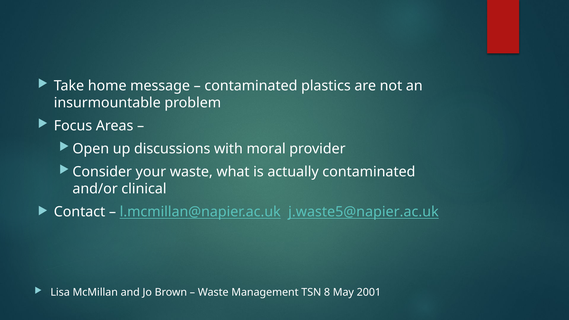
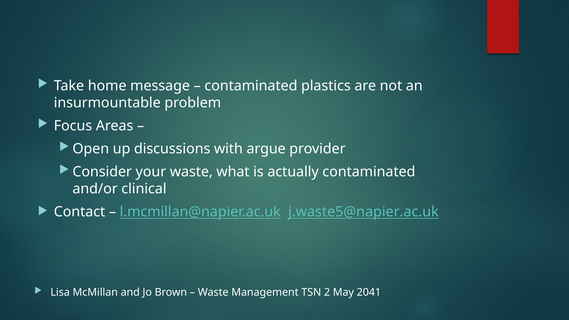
moral: moral -> argue (266, 149)
8: 8 -> 2 (327, 292)
2001: 2001 -> 2041 (369, 292)
